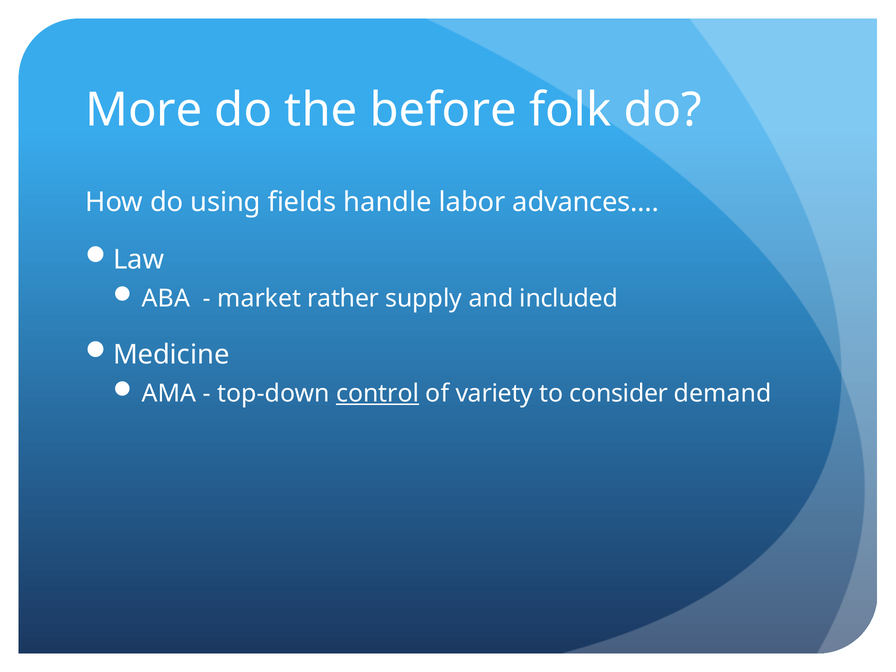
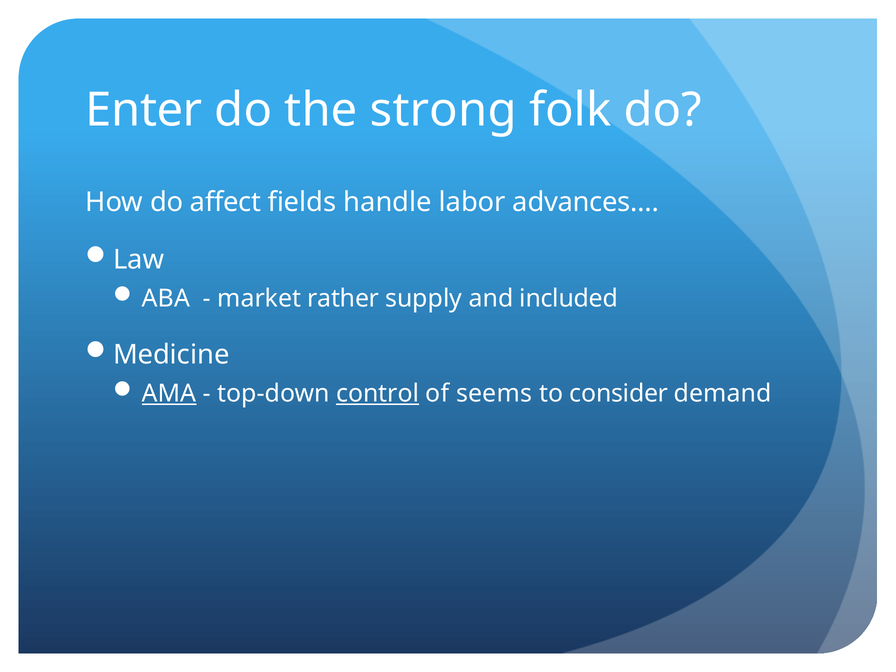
More: More -> Enter (144, 110)
before: before -> strong (443, 110)
using: using -> affect (226, 202)
AMA underline: none -> present (169, 394)
variety: variety -> seems (494, 394)
